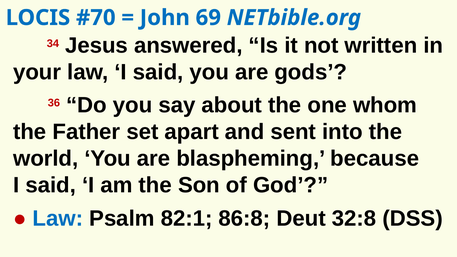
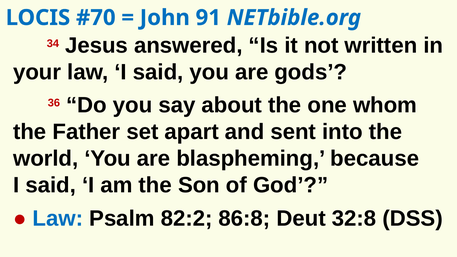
69: 69 -> 91 (208, 18)
82:1: 82:1 -> 82:2 (187, 219)
